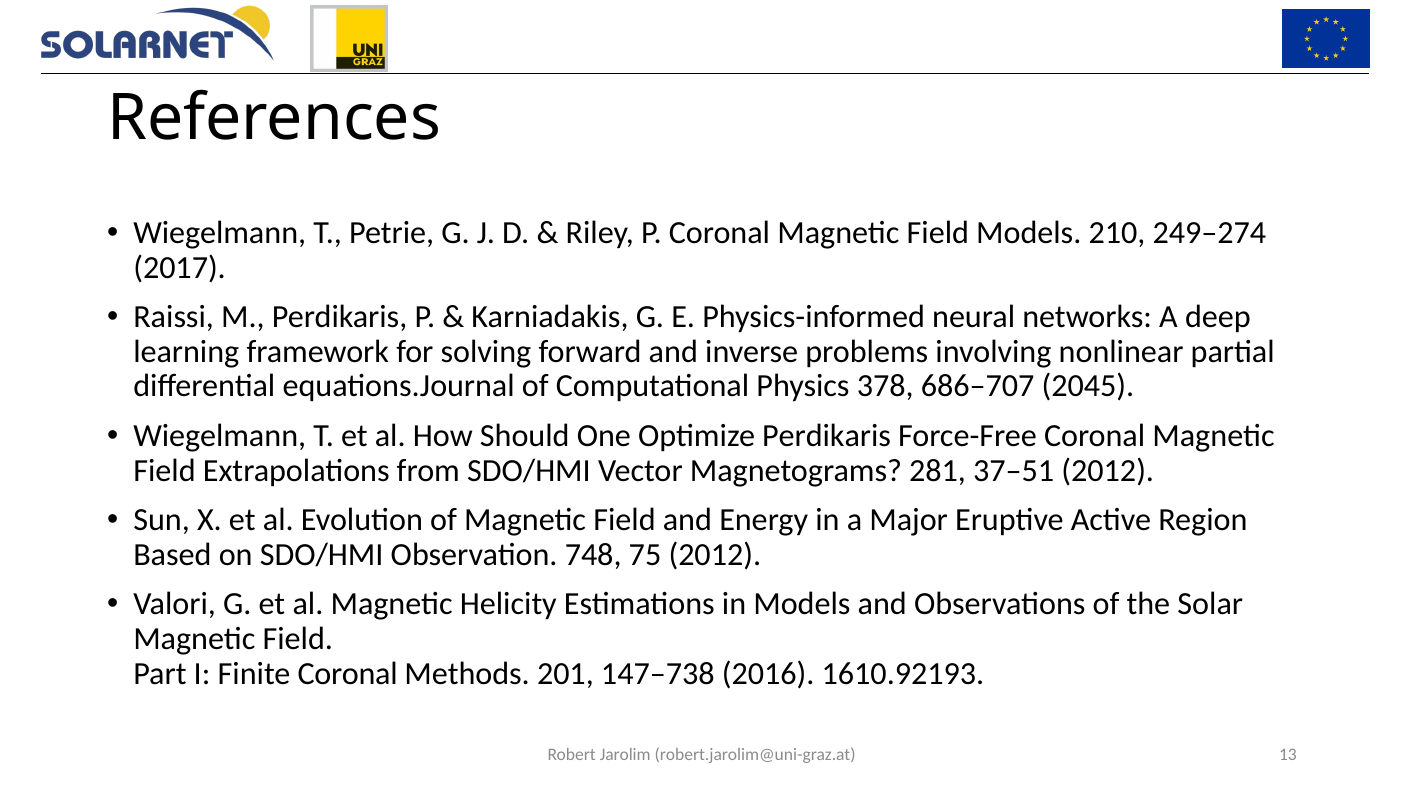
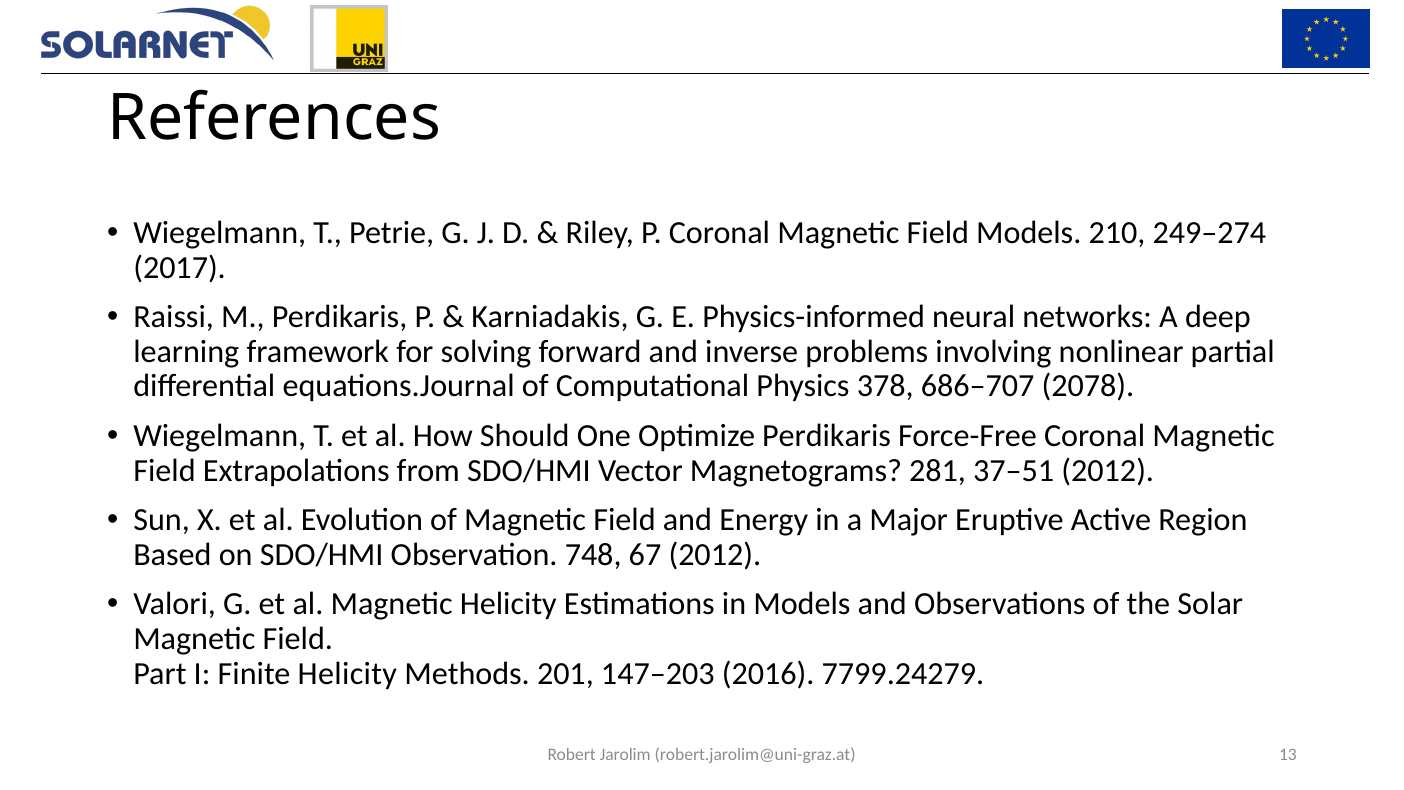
2045: 2045 -> 2078 (1088, 386)
75: 75 -> 67 (645, 554)
Finite Coronal: Coronal -> Helicity (347, 673)
147–738: 147–738 -> 147–203 (658, 673)
1610.92193: 1610.92193 -> 7799.24279 (903, 673)
